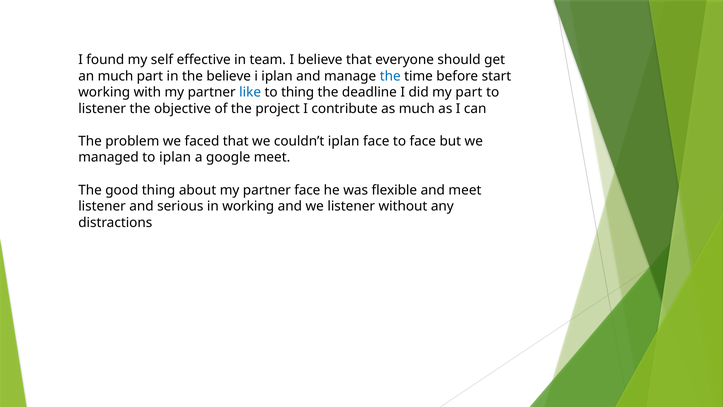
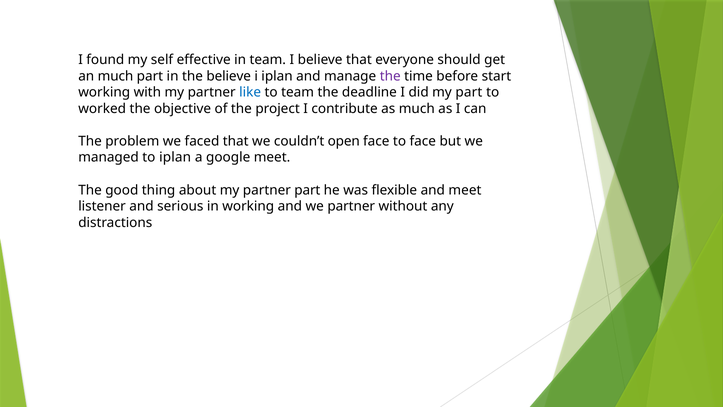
the colour: blue -> purple (390, 76)
to thing: thing -> team (298, 92)
listener: listener -> worked (102, 109)
couldn’t iplan: iplan -> open (344, 141)
partner face: face -> part (307, 190)
we listener: listener -> partner (351, 206)
